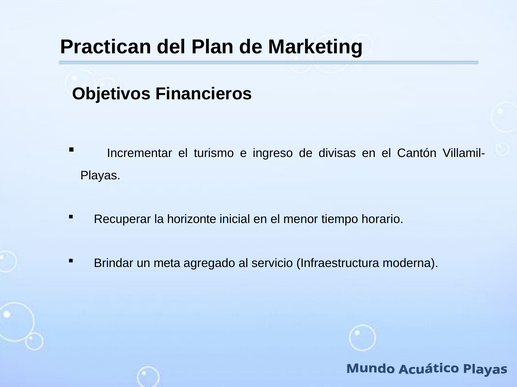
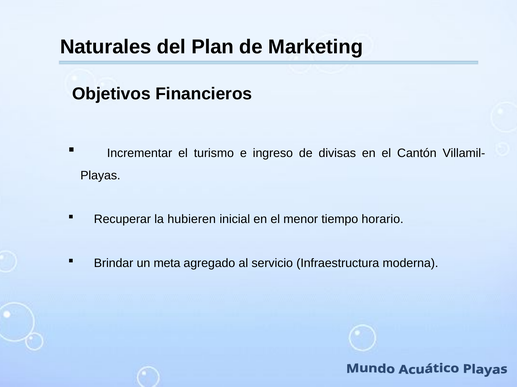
Practican: Practican -> Naturales (106, 47)
horizonte: horizonte -> hubieren (192, 220)
